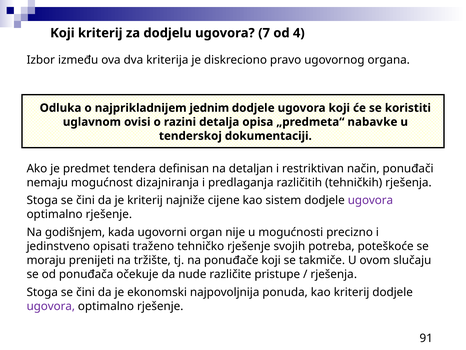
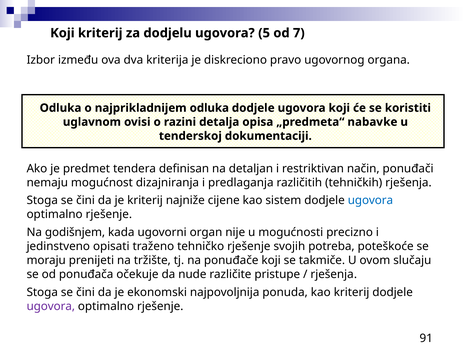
7: 7 -> 5 (264, 33)
4: 4 -> 7 (299, 33)
najprikladnijem jednim: jednim -> odluka (209, 108)
ugovora colour: purple -> blue (370, 200)
